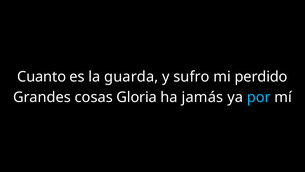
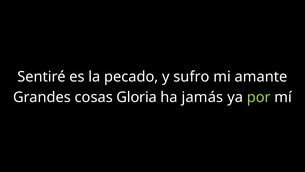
Cuanto: Cuanto -> Sentiré (42, 77)
guarda: guarda -> pecado (131, 77)
perdido: perdido -> amante (261, 77)
por colour: light blue -> light green (259, 97)
